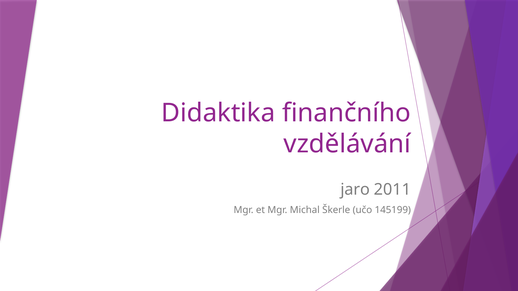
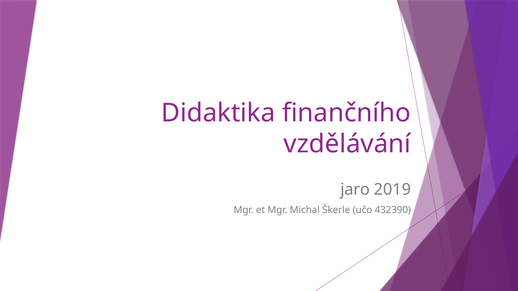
2011: 2011 -> 2019 (393, 190)
145199: 145199 -> 432390 (393, 210)
